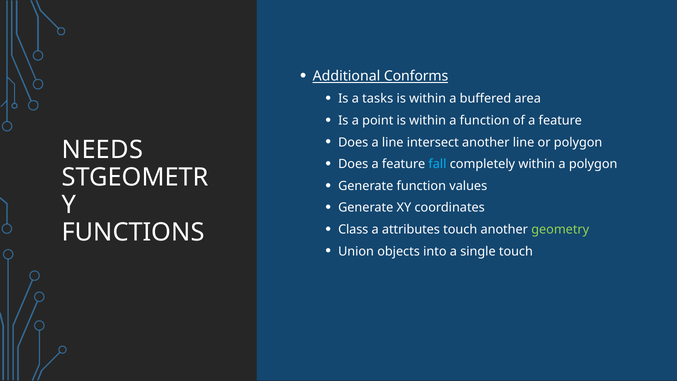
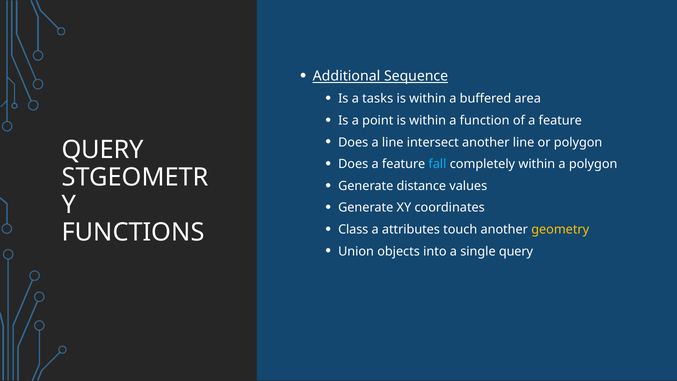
Conforms: Conforms -> Sequence (416, 76)
NEEDS: NEEDS -> QUERY (103, 150)
Generate function: function -> distance (421, 186)
geometry colour: light green -> yellow (560, 229)
single touch: touch -> query (516, 251)
